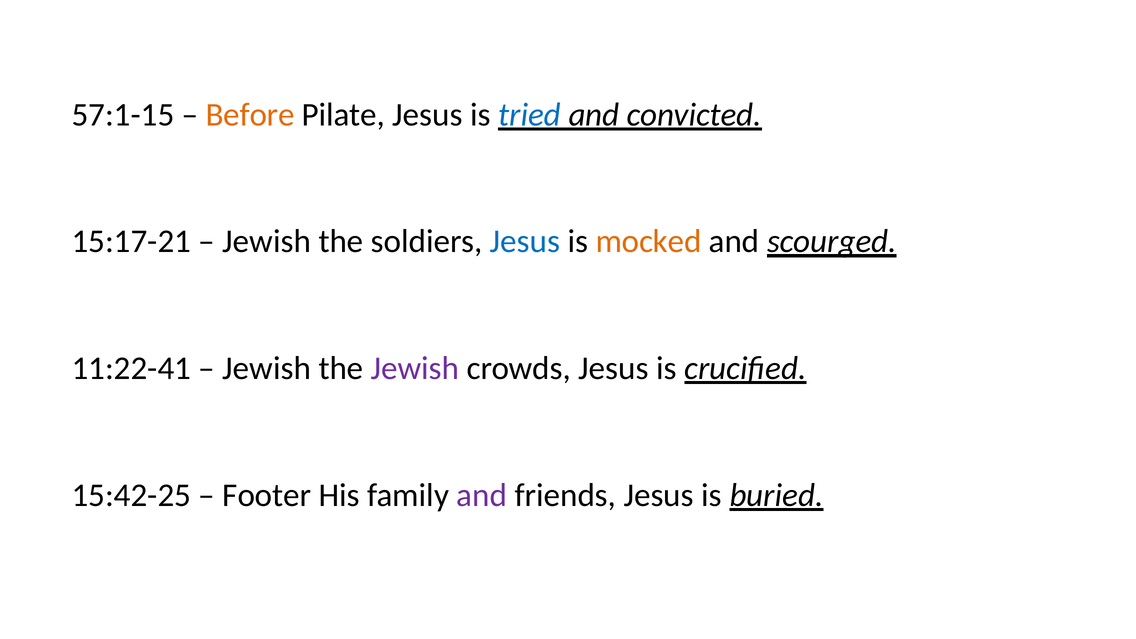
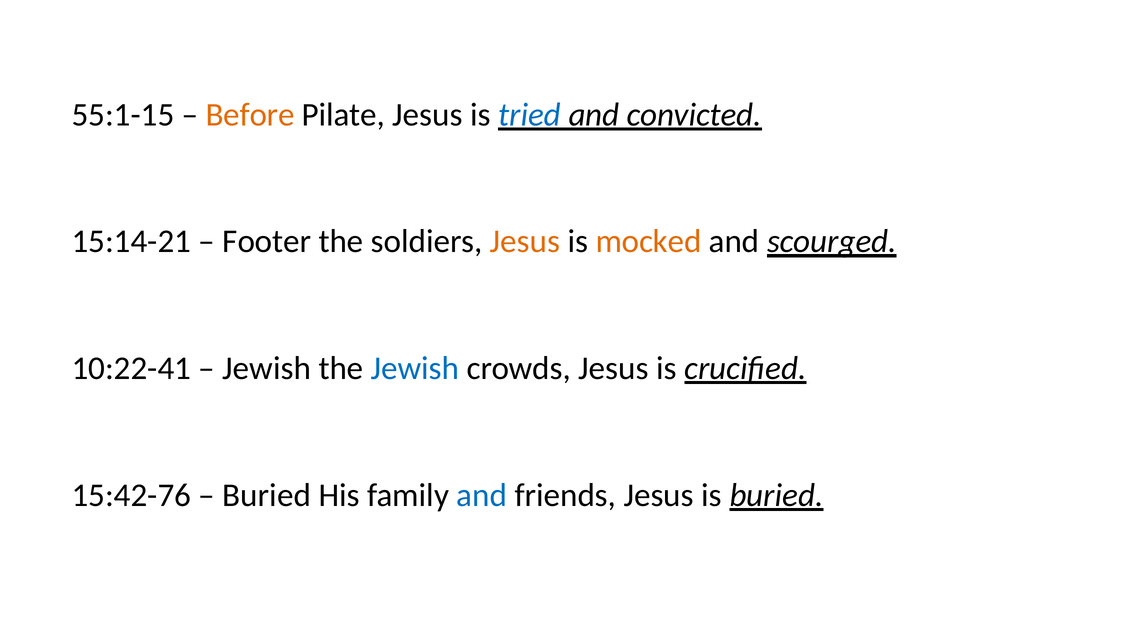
57:1-15: 57:1-15 -> 55:1-15 (123, 115)
15:17-21: 15:17-21 -> 15:14-21 (131, 241)
Jewish: Jewish -> Footer (267, 241)
Jesus colour: blue -> orange (525, 241)
11:22-41: 11:22-41 -> 10:22-41 (131, 368)
Jewish colour: purple -> blue (415, 368)
15:42-25: 15:42-25 -> 15:42-76 (131, 495)
Footer: Footer -> Buried (267, 495)
and colour: purple -> blue (482, 495)
